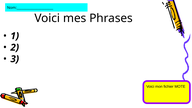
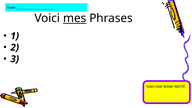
mes underline: none -> present (75, 18)
